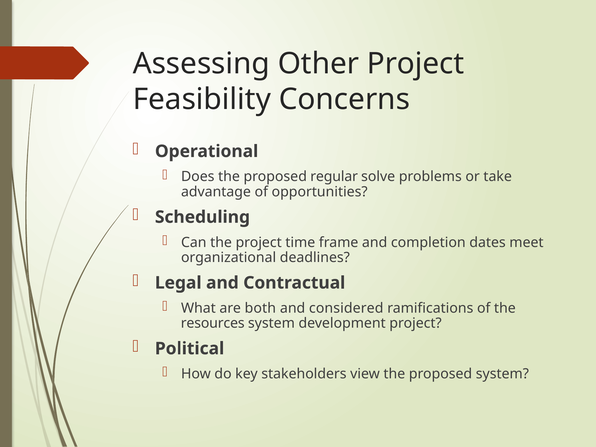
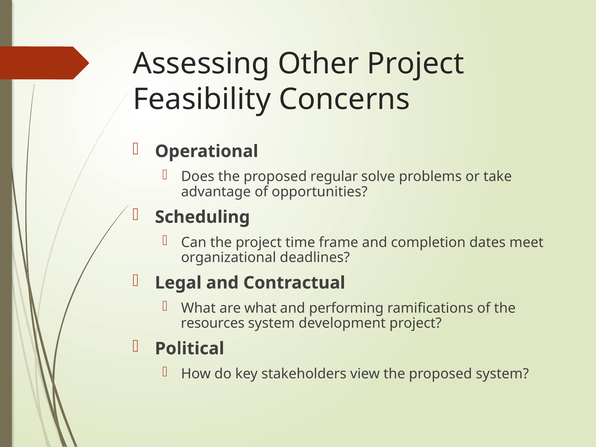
are both: both -> what (260, 308)
considered: considered -> performing (346, 308)
